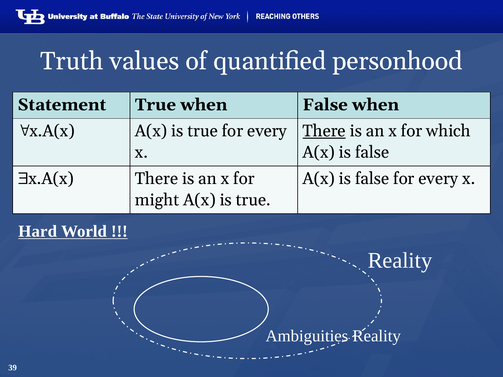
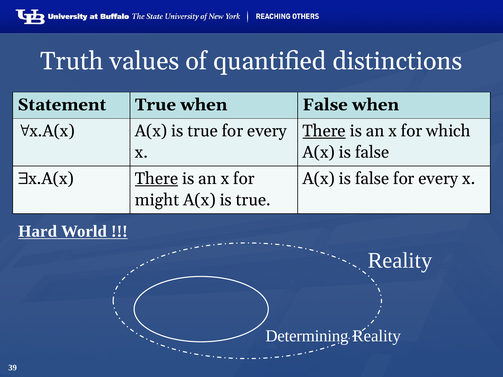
personhood: personhood -> distinctions (397, 61)
There underline: none -> present (157, 179)
Ambiguities: Ambiguities -> Determining (307, 336)
